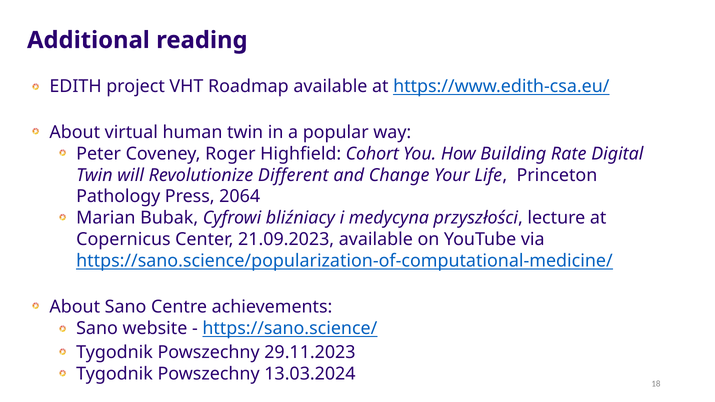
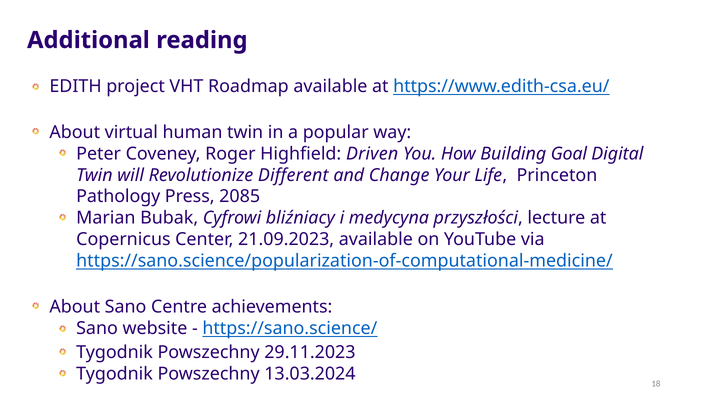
Cohort: Cohort -> Driven (372, 154)
Rate: Rate -> Goal (569, 154)
2064: 2064 -> 2085 (240, 197)
